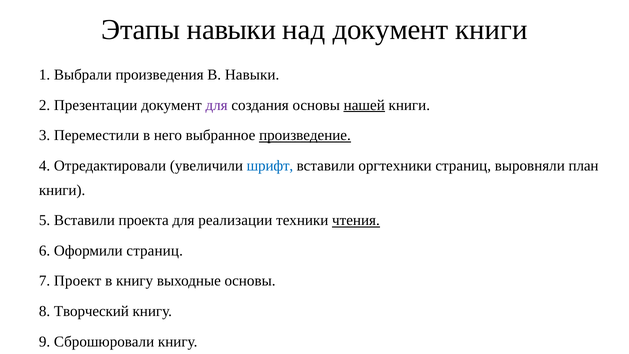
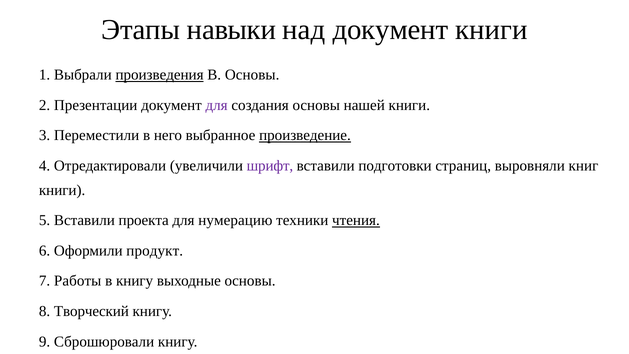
произведения underline: none -> present (160, 75)
В Навыки: Навыки -> Основы (252, 75)
нашей underline: present -> none (364, 105)
шрифт colour: blue -> purple (270, 166)
оргтехники: оргтехники -> подготовки (395, 166)
план: план -> книг (583, 166)
реализации: реализации -> нумерацию (235, 220)
Оформили страниц: страниц -> продукт (155, 251)
Проект: Проект -> Работы (78, 281)
